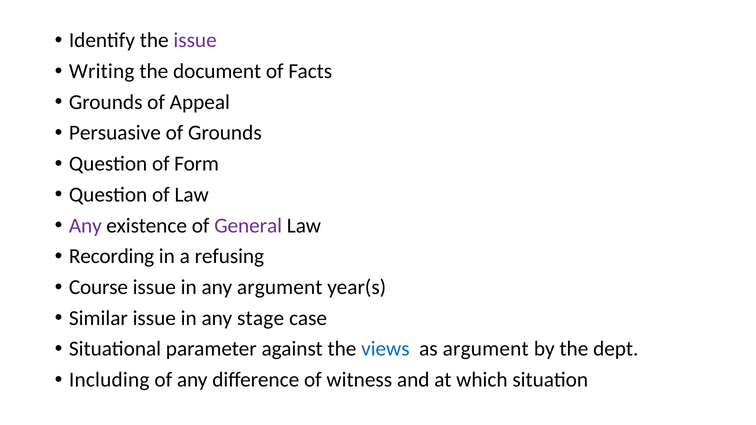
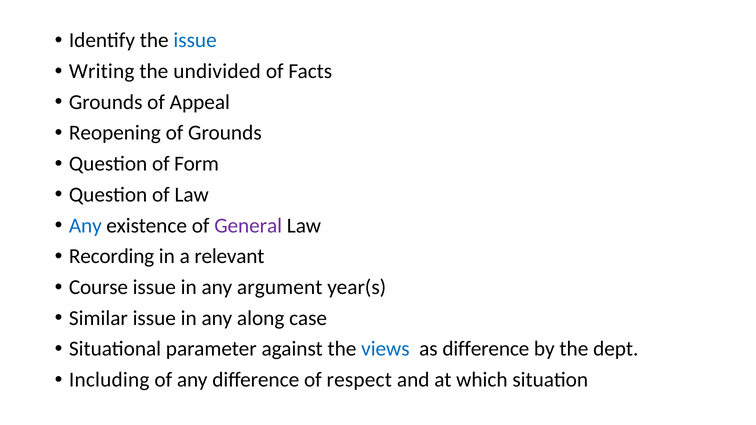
issue colour: purple -> blue (195, 40)
document: document -> undivided (217, 71)
Persuasive: Persuasive -> Reopening (115, 133)
Any colour: purple -> blue (85, 226)
refusing: refusing -> relevant (229, 257)
stage: stage -> along (261, 318)
as argument: argument -> difference (486, 349)
witness: witness -> respect (359, 380)
